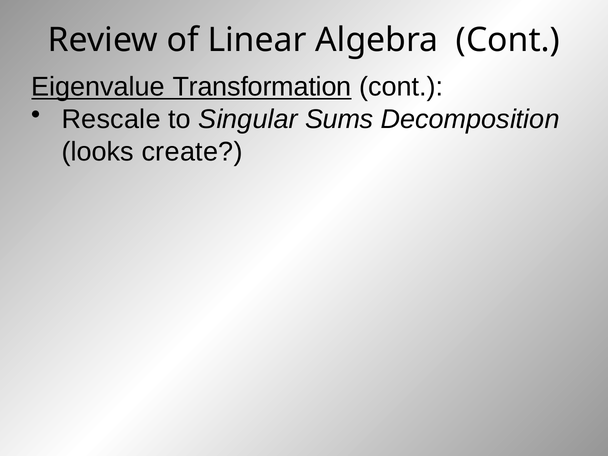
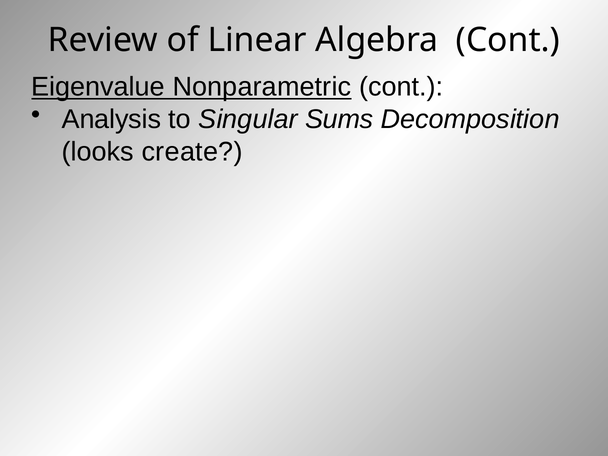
Transformation: Transformation -> Nonparametric (262, 87)
Rescale: Rescale -> Analysis (111, 119)
